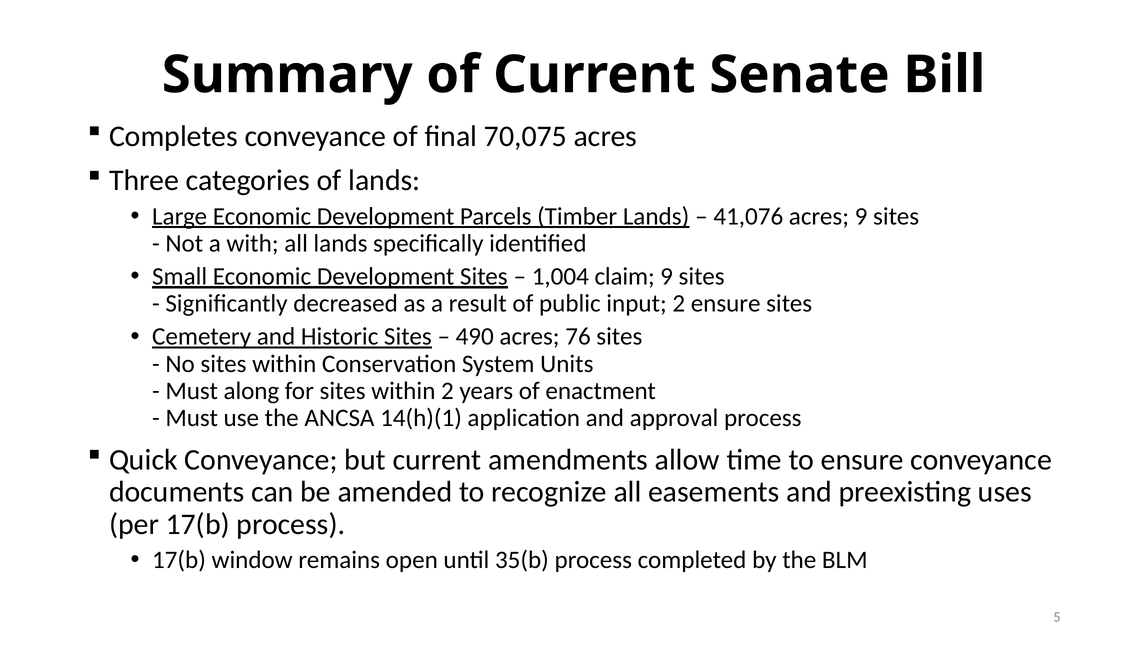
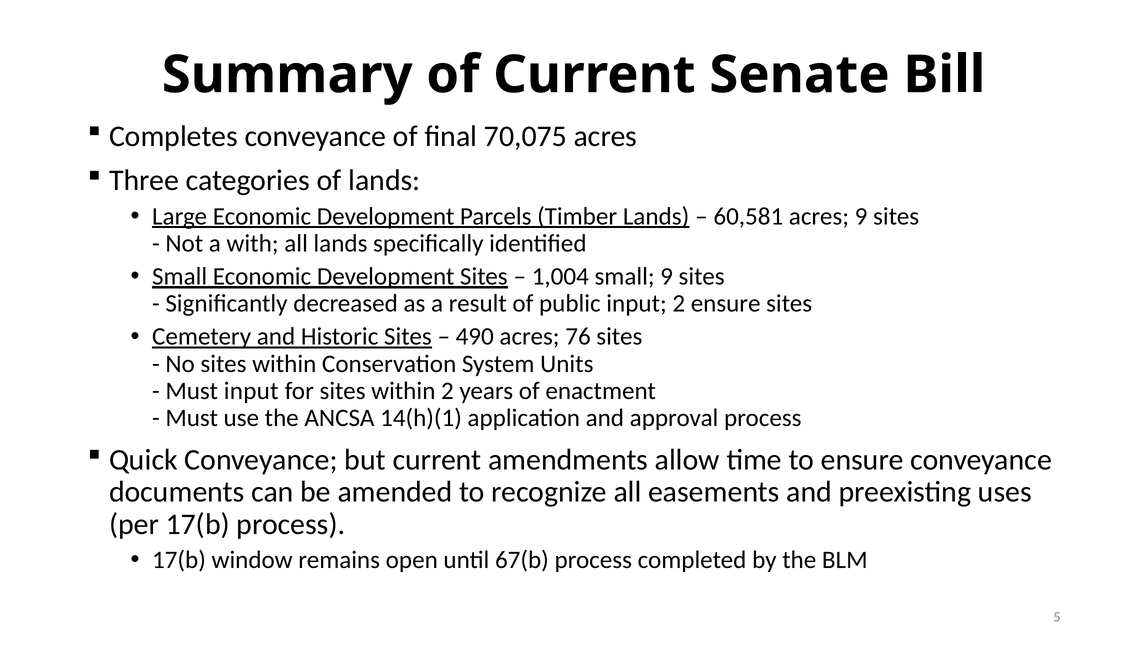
41,076: 41,076 -> 60,581 (748, 216)
1,004 claim: claim -> small (625, 276)
Must along: along -> input (251, 391)
35(b: 35(b -> 67(b (522, 560)
